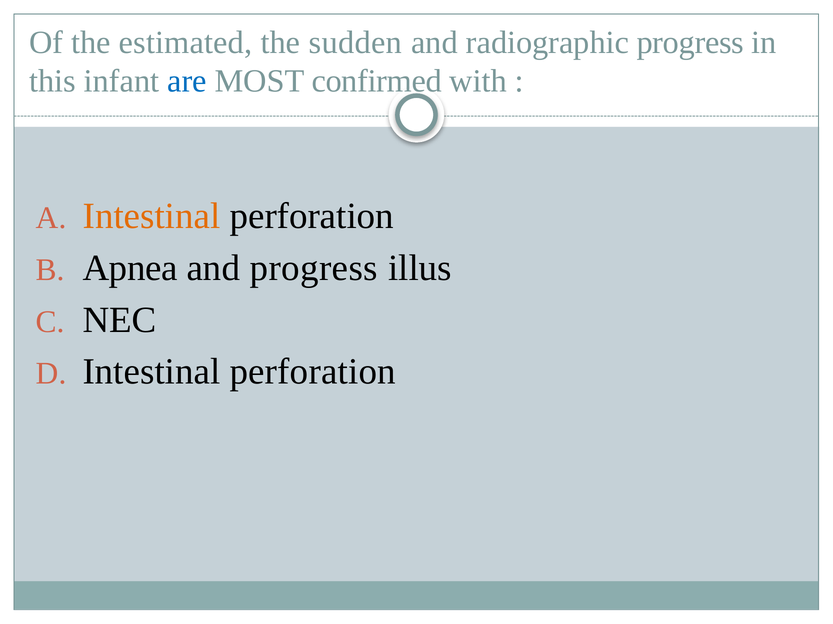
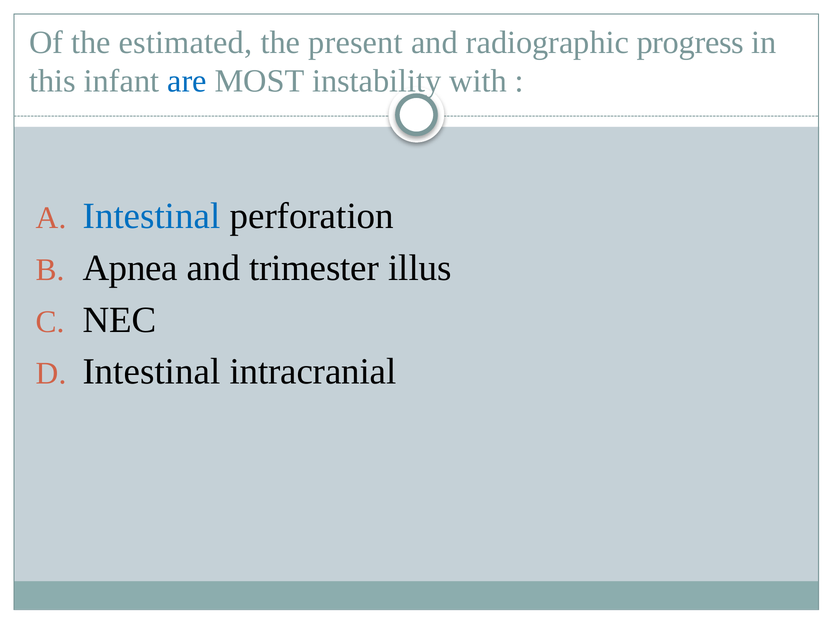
sudden: sudden -> present (355, 42)
confirmed: confirmed -> instability (377, 81)
Intestinal colour: orange -> blue (151, 216)
and progress: progress -> trimester (314, 268)
perforation: perforation -> intracranial (313, 372)
